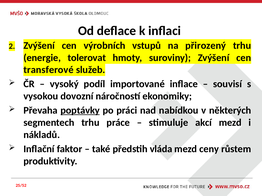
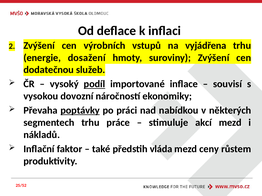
přirozený: přirozený -> vyjádřena (206, 46)
tolerovat: tolerovat -> dosažení (87, 58)
transferové: transferové -> dodatečnou (49, 70)
podíl underline: none -> present (94, 84)
